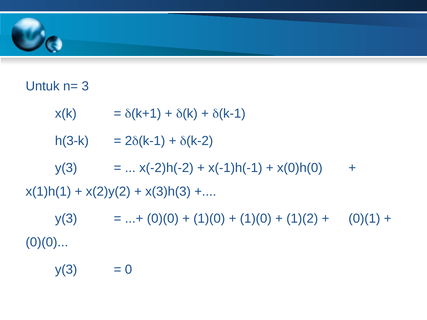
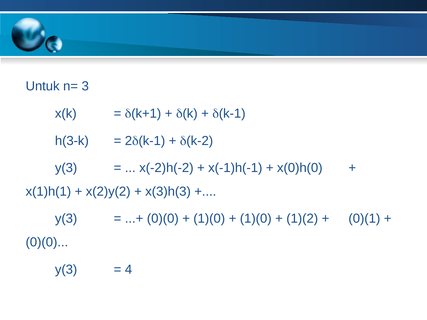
0: 0 -> 4 (128, 270)
